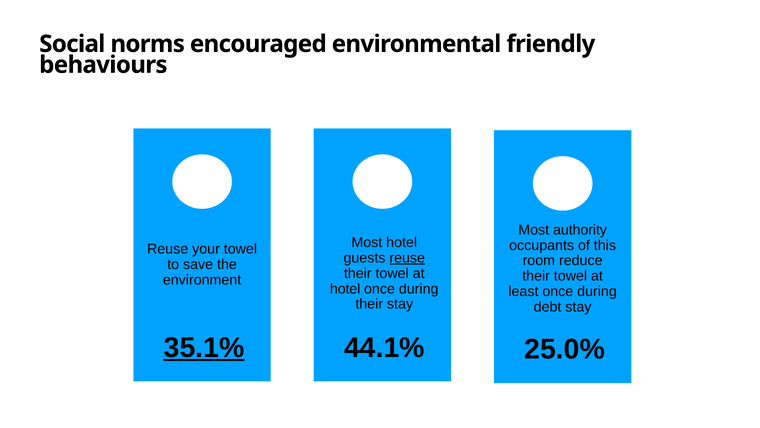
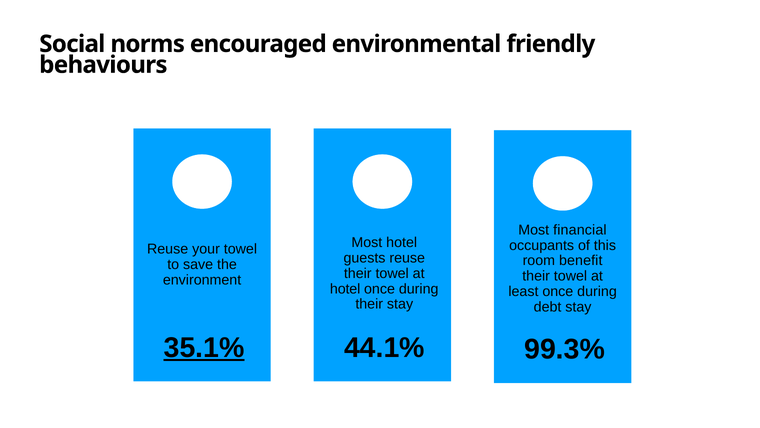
authority: authority -> financial (580, 230)
reuse underline: present -> none (407, 258)
reduce: reduce -> benefit (581, 260)
25.0%: 25.0% -> 99.3% (565, 349)
